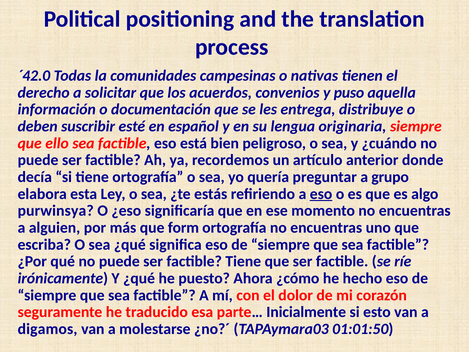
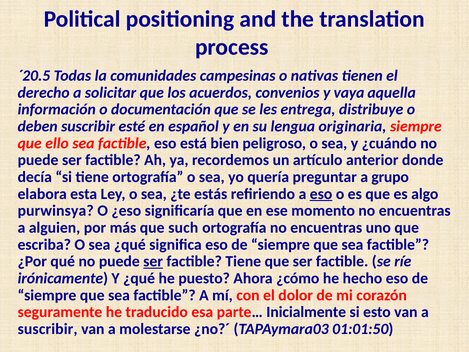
´42.0: ´42.0 -> ´20.5 (34, 76)
puso: puso -> vaya (349, 92)
form: form -> such (183, 227)
ser underline: none -> present (153, 261)
digamos: digamos -> suscribir (48, 329)
